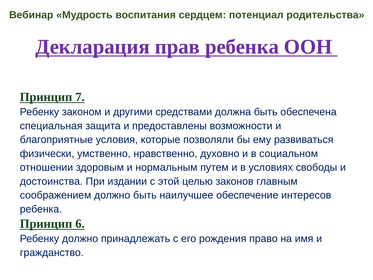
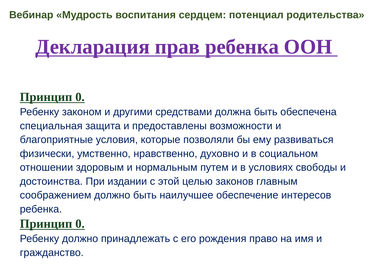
7: 7 -> 0 (80, 97)
6: 6 -> 0 (80, 224)
